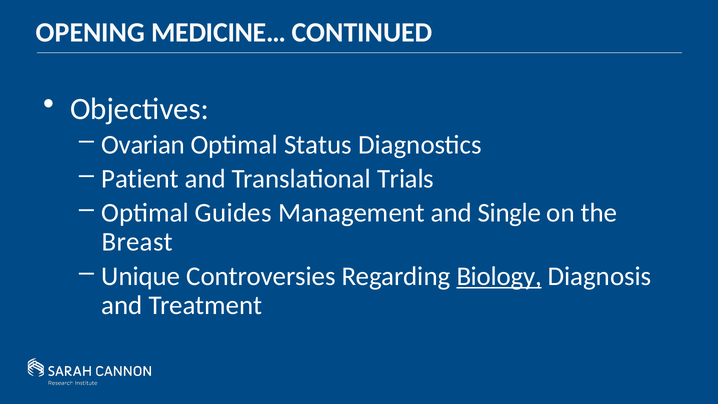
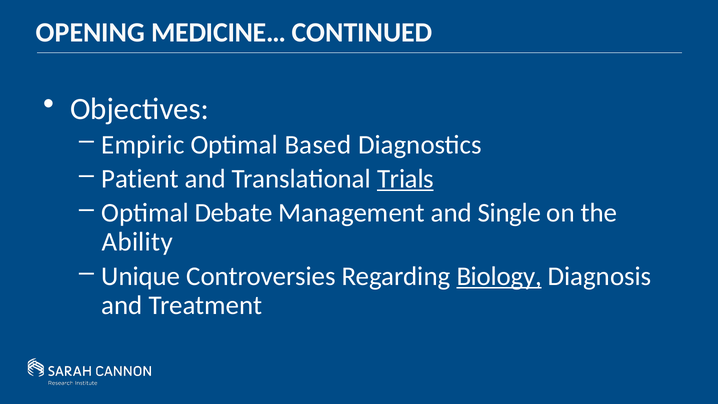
Ovarian: Ovarian -> Empiric (143, 145)
Status: Status -> Based (318, 145)
Trials underline: none -> present (406, 179)
Guides: Guides -> Debate (234, 213)
Breast: Breast -> Ability (137, 242)
